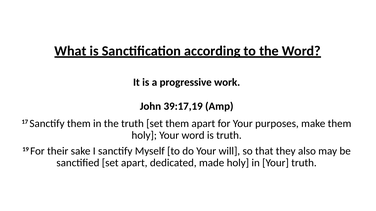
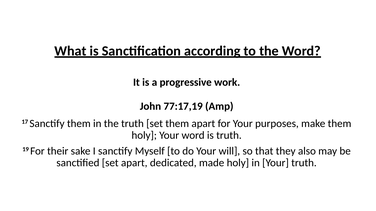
39:17,19: 39:17,19 -> 77:17,19 (183, 107)
